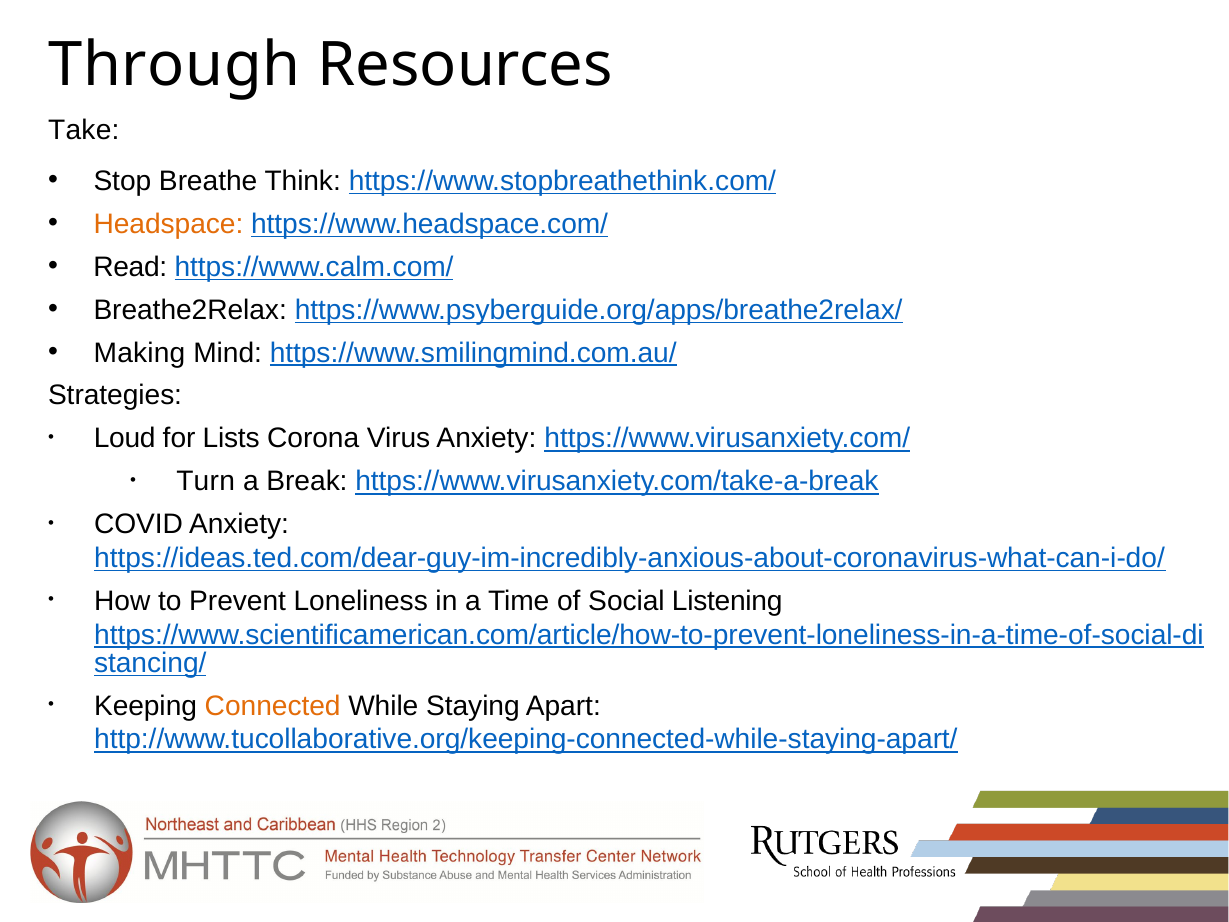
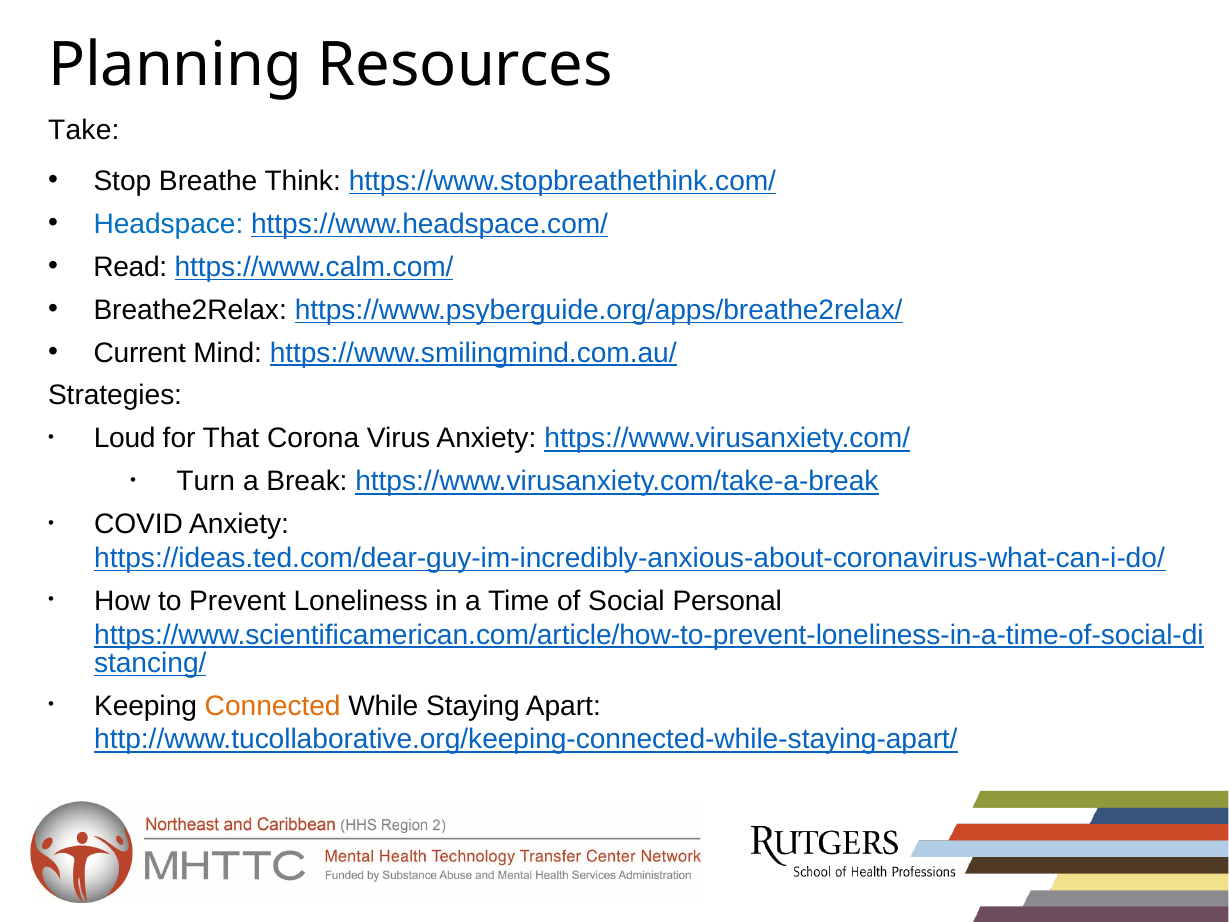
Through: Through -> Planning (175, 65)
Headspace colour: orange -> blue (168, 224)
Making: Making -> Current (140, 353)
Lists: Lists -> That (231, 438)
Listening: Listening -> Personal (727, 601)
